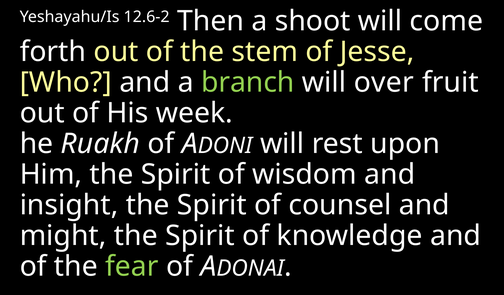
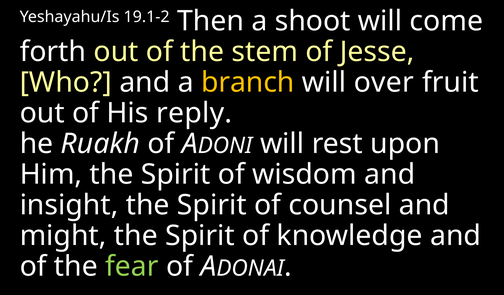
12.6-2: 12.6-2 -> 19.1-2 (147, 17)
branch colour: light green -> yellow (248, 82)
week: week -> reply (194, 113)
